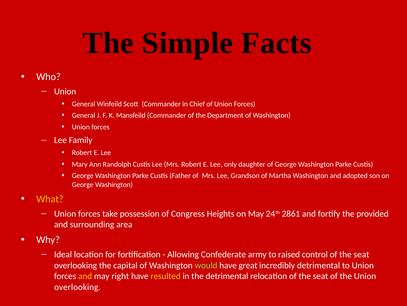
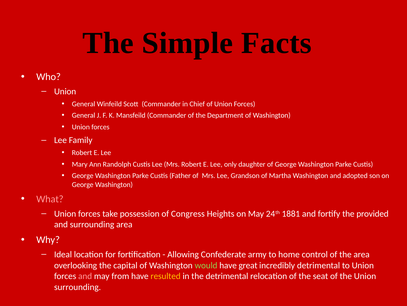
What colour: yellow -> pink (50, 199)
2861: 2861 -> 1881 (291, 213)
raised: raised -> home (289, 254)
control of the seat: seat -> area (362, 254)
and colour: yellow -> pink (85, 276)
right: right -> from (120, 276)
overlooking: overlooking -> surrounding (78, 286)
